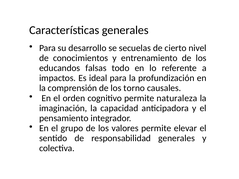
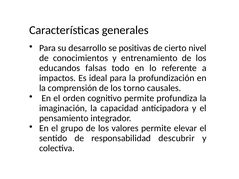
secuelas: secuelas -> positivas (135, 48)
naturaleza: naturaleza -> profundiza (177, 98)
responsabilidad generales: generales -> descubrir (176, 138)
